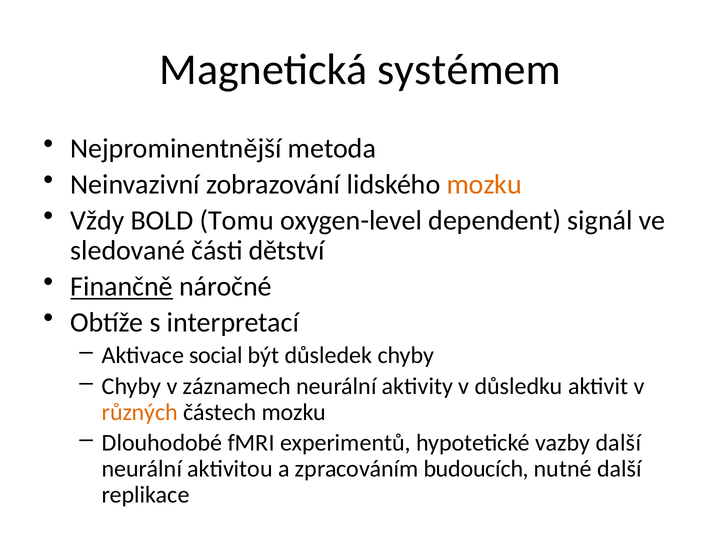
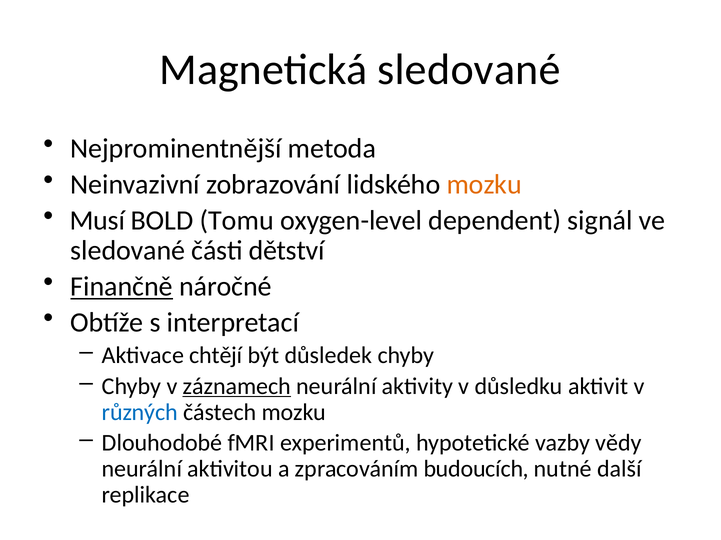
Magnetická systémem: systémem -> sledované (469, 70)
Vždy: Vždy -> Musí (97, 221)
social: social -> chtějí (216, 356)
záznamech underline: none -> present (237, 387)
různých colour: orange -> blue (140, 413)
vazby další: další -> vědy (618, 444)
